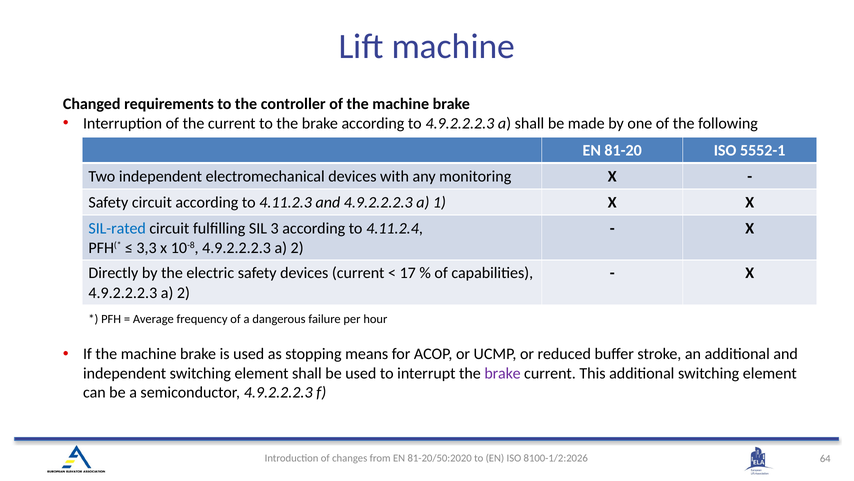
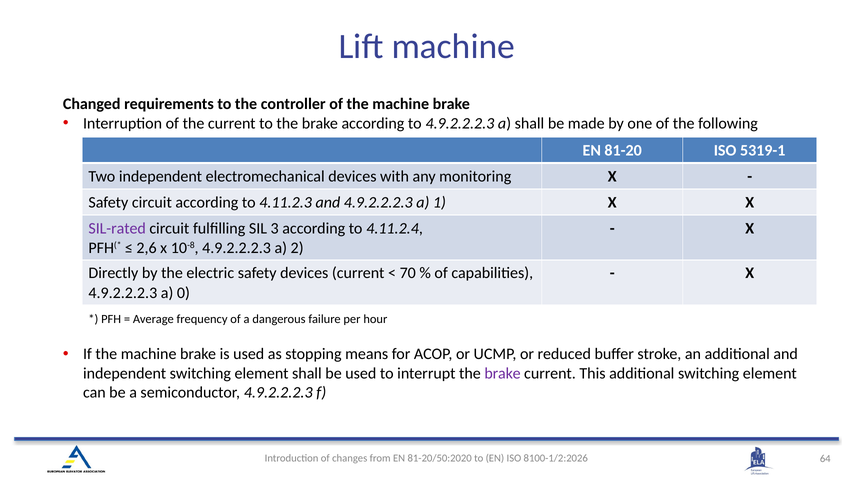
5552-1: 5552-1 -> 5319-1 (763, 150)
SIL-rated colour: blue -> purple (117, 228)
3,3: 3,3 -> 2,6 (147, 248)
17: 17 -> 70 (408, 273)
2: 2 -> 0 (183, 292)
